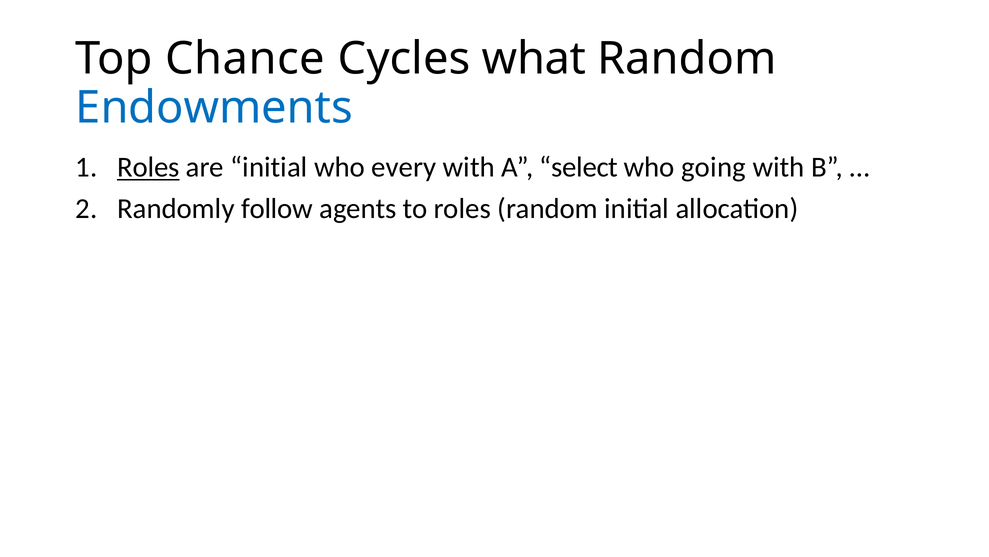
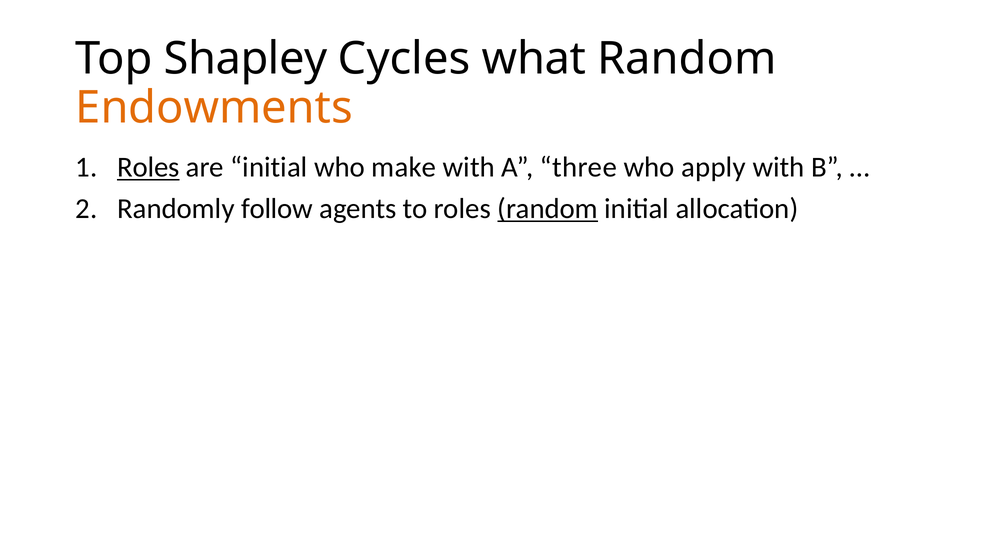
Chance: Chance -> Shapley (246, 59)
Endowments colour: blue -> orange (214, 108)
every: every -> make (404, 167)
select: select -> three (578, 167)
going: going -> apply (713, 167)
random underline: none -> present (548, 209)
